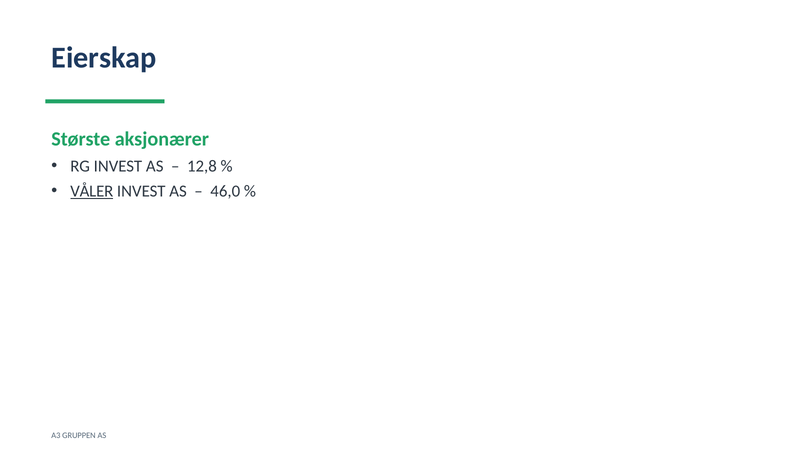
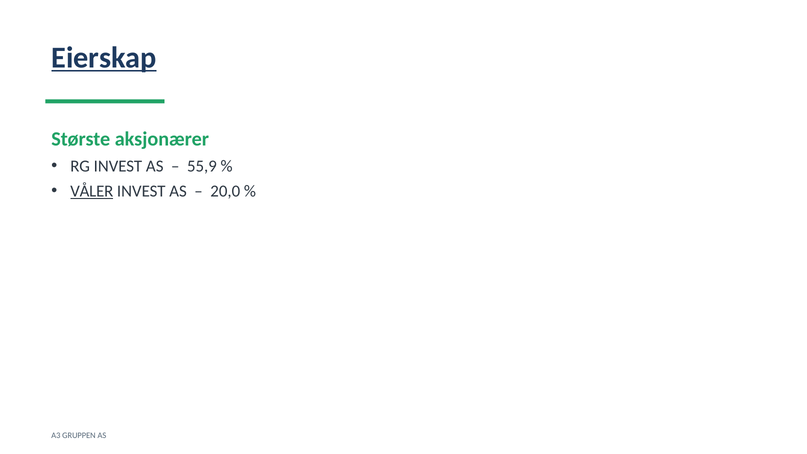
Eierskap underline: none -> present (104, 58)
12,8: 12,8 -> 55,9 (202, 166)
46,0: 46,0 -> 20,0 (225, 191)
